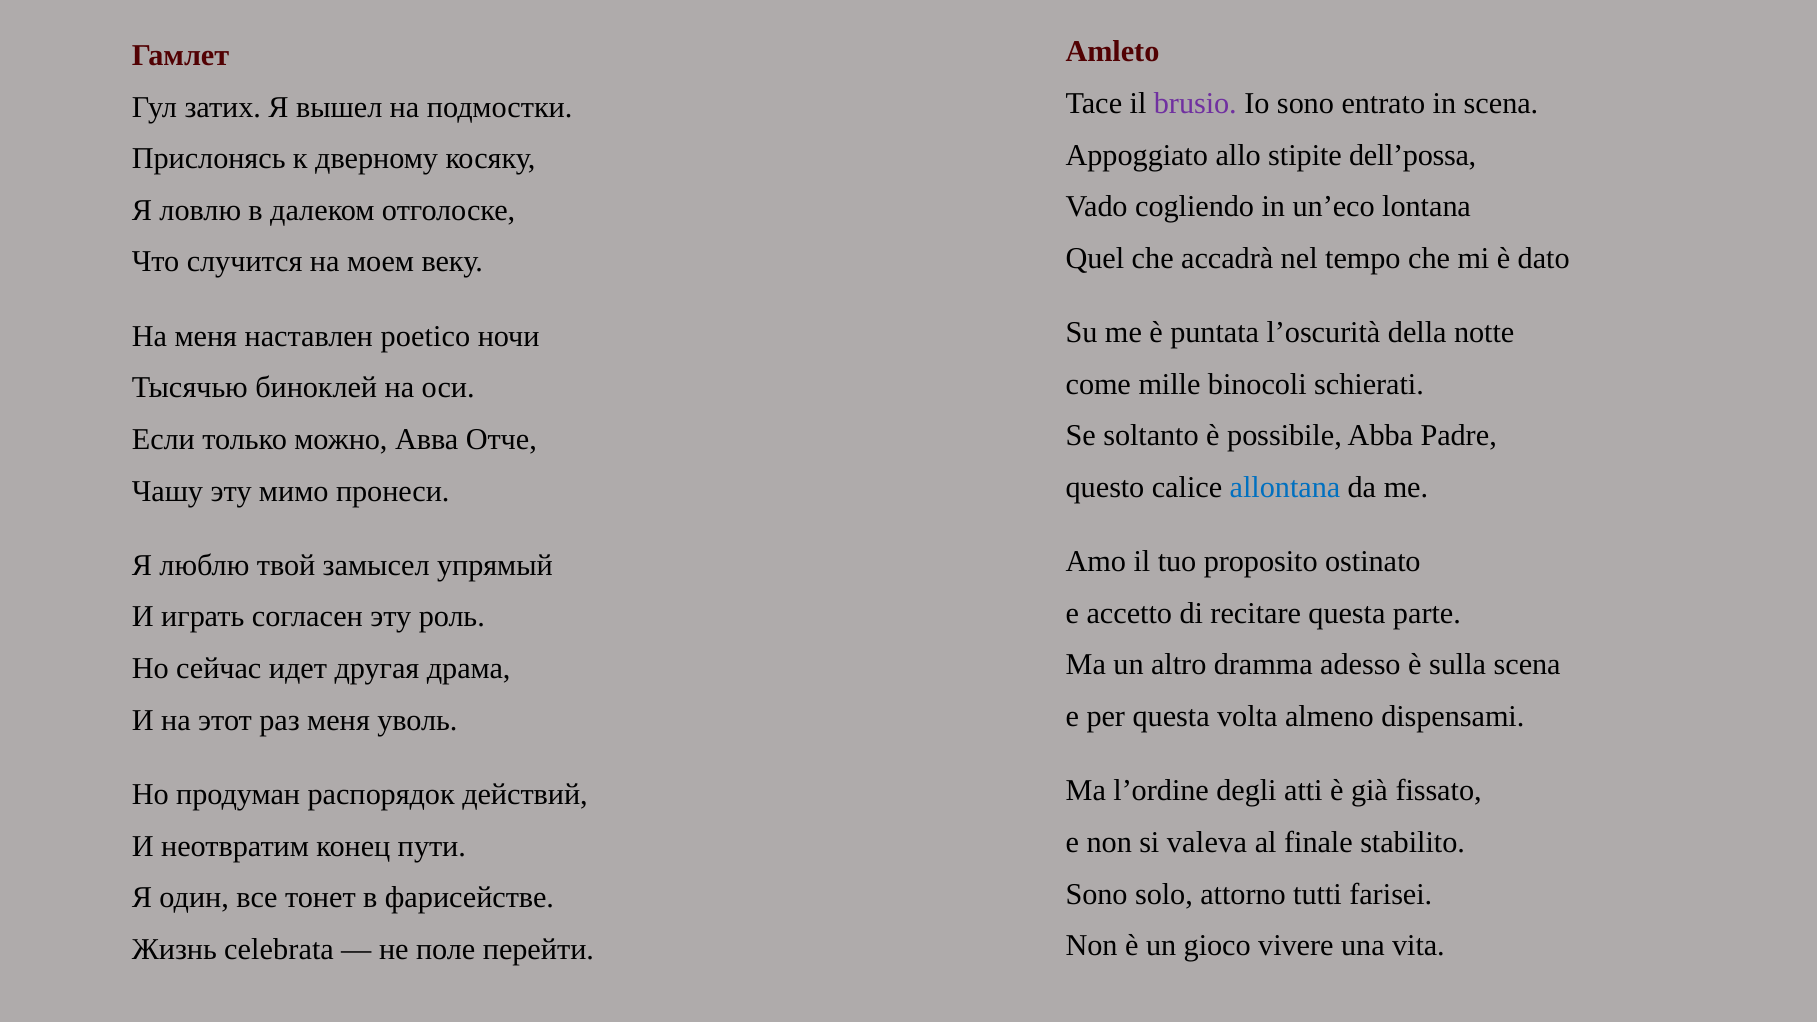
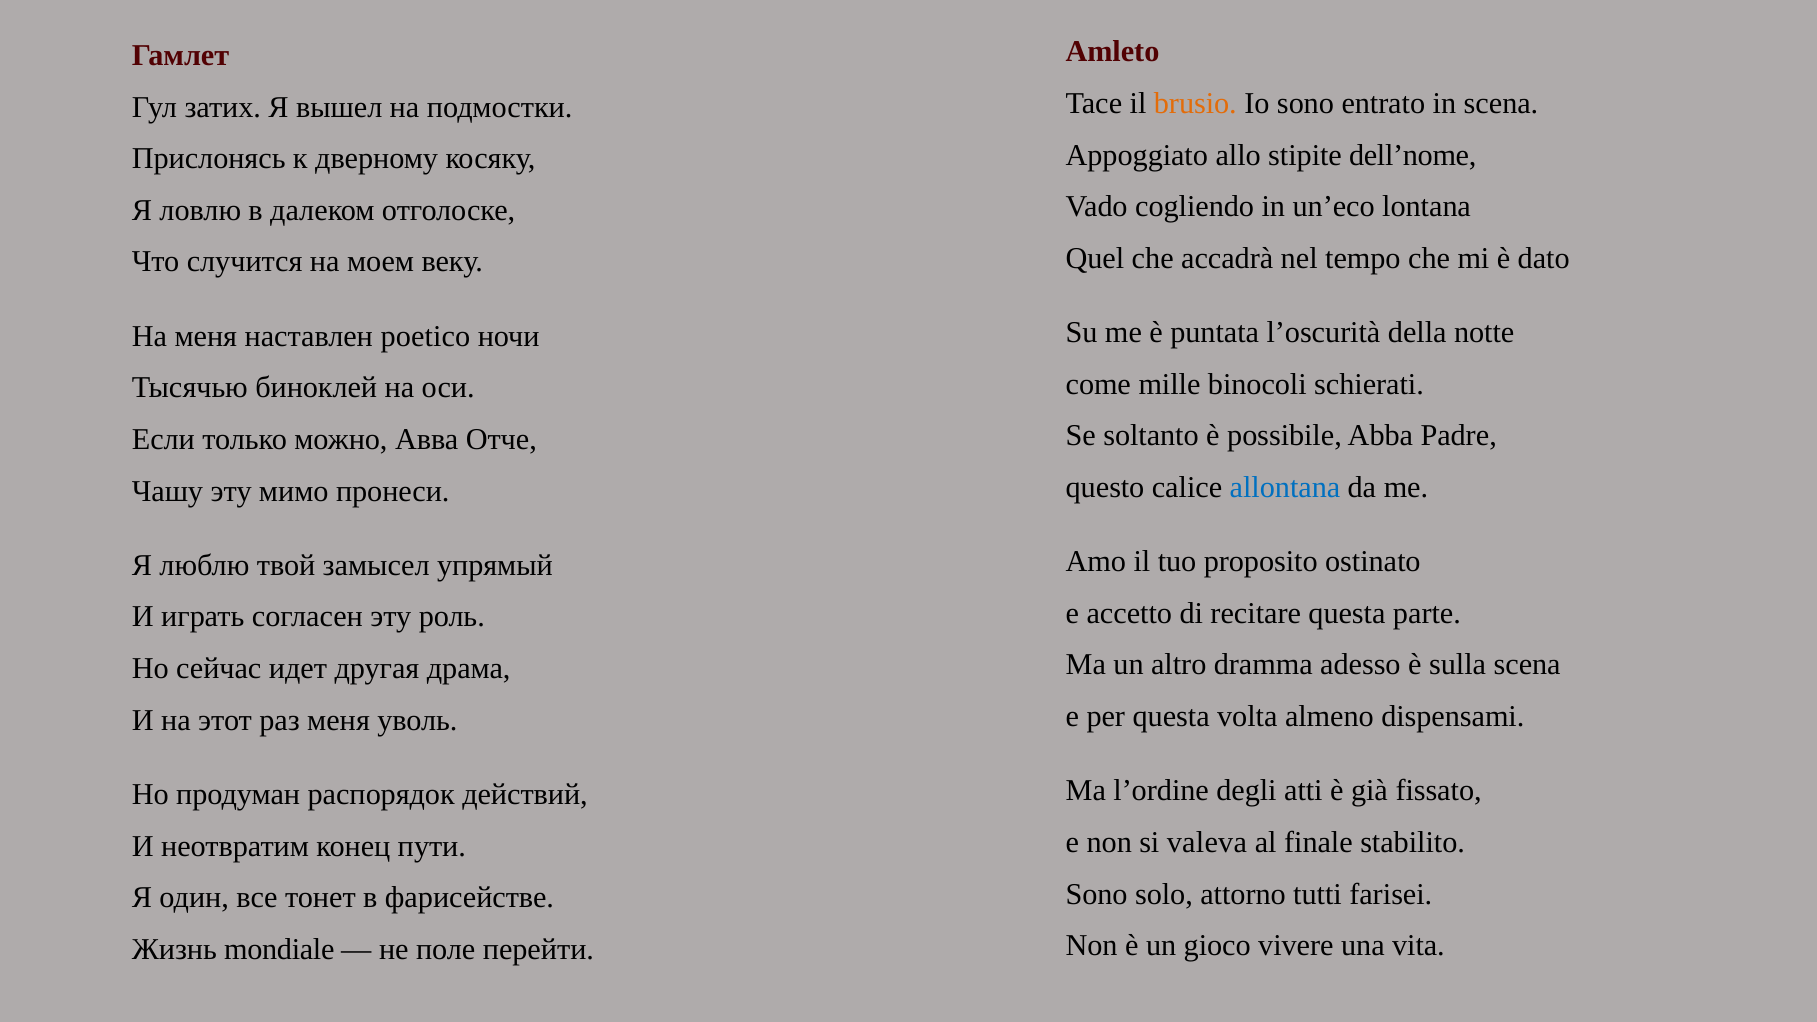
brusio colour: purple -> orange (1195, 103)
dell’possa: dell’possa -> dell’nome (1413, 155)
celebrata: celebrata -> mondiale (279, 949)
